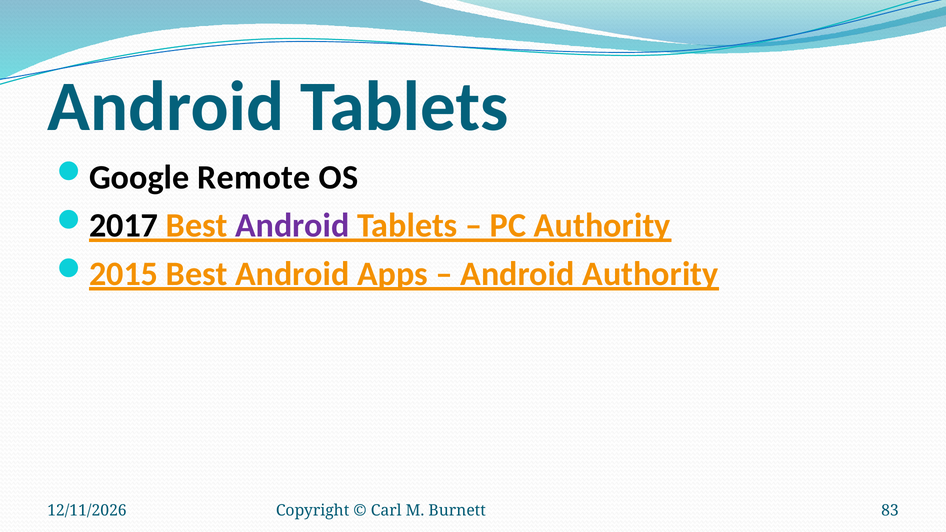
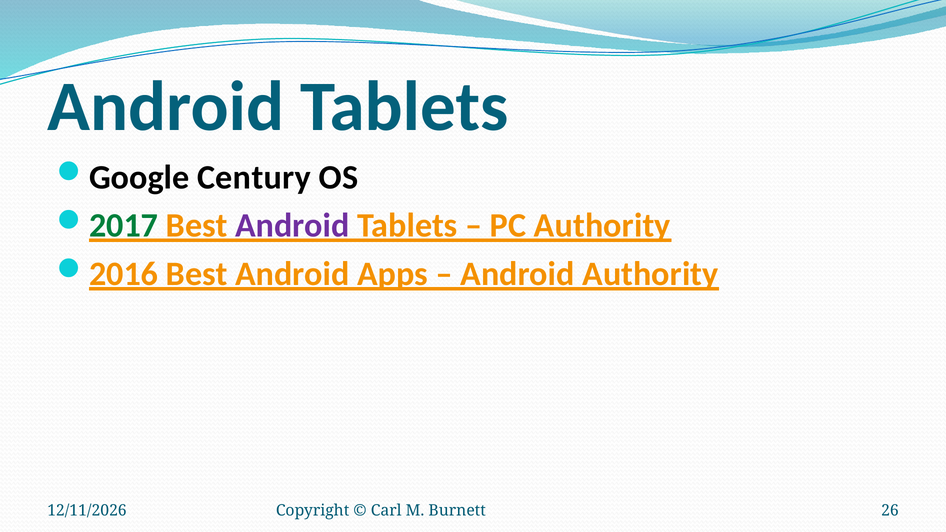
Remote: Remote -> Century (254, 178)
2017 colour: black -> green (124, 225)
2015: 2015 -> 2016 (124, 274)
83: 83 -> 26 (890, 511)
